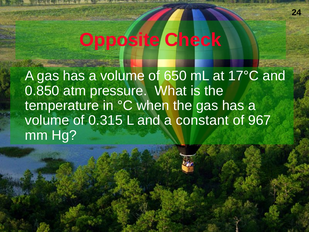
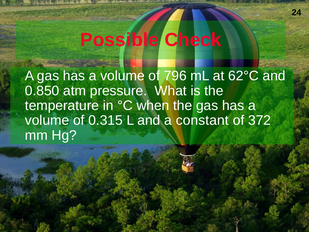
Opposite: Opposite -> Possible (119, 40)
650: 650 -> 796 (175, 76)
17°C: 17°C -> 62°C (243, 76)
967: 967 -> 372 (260, 120)
